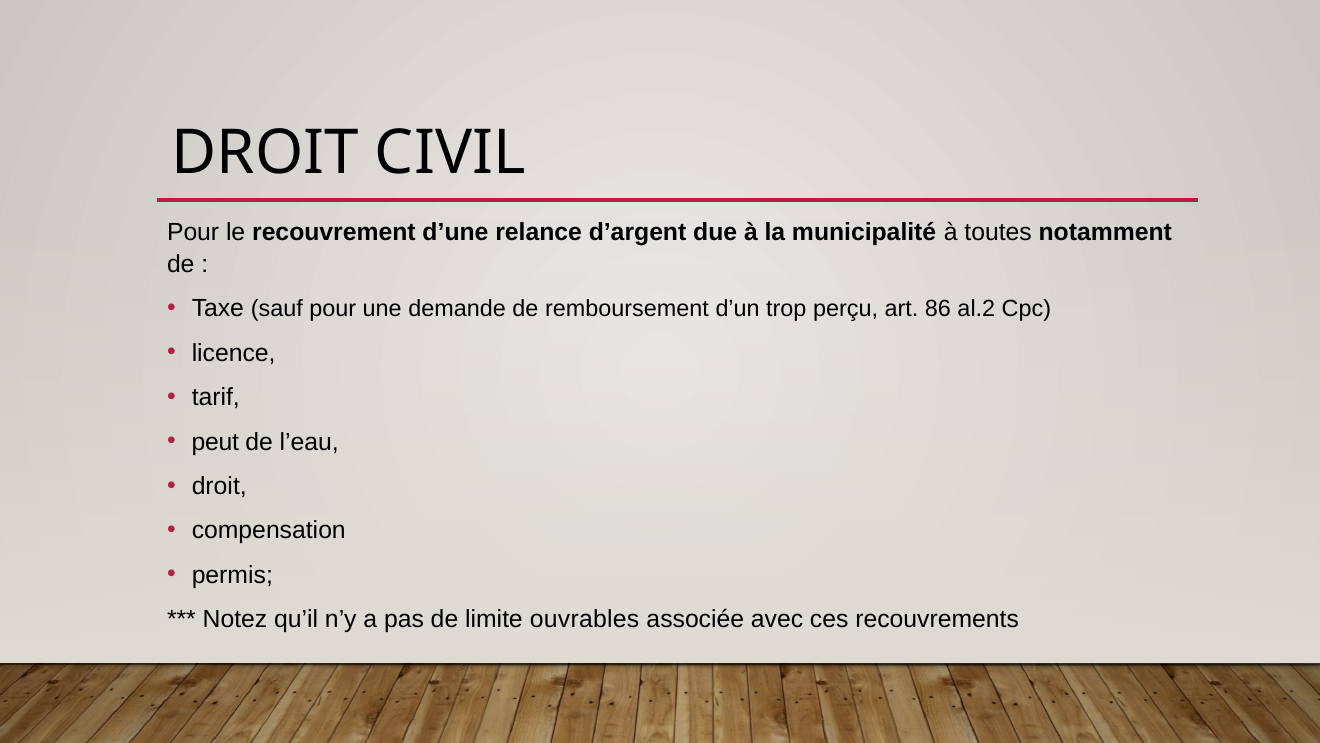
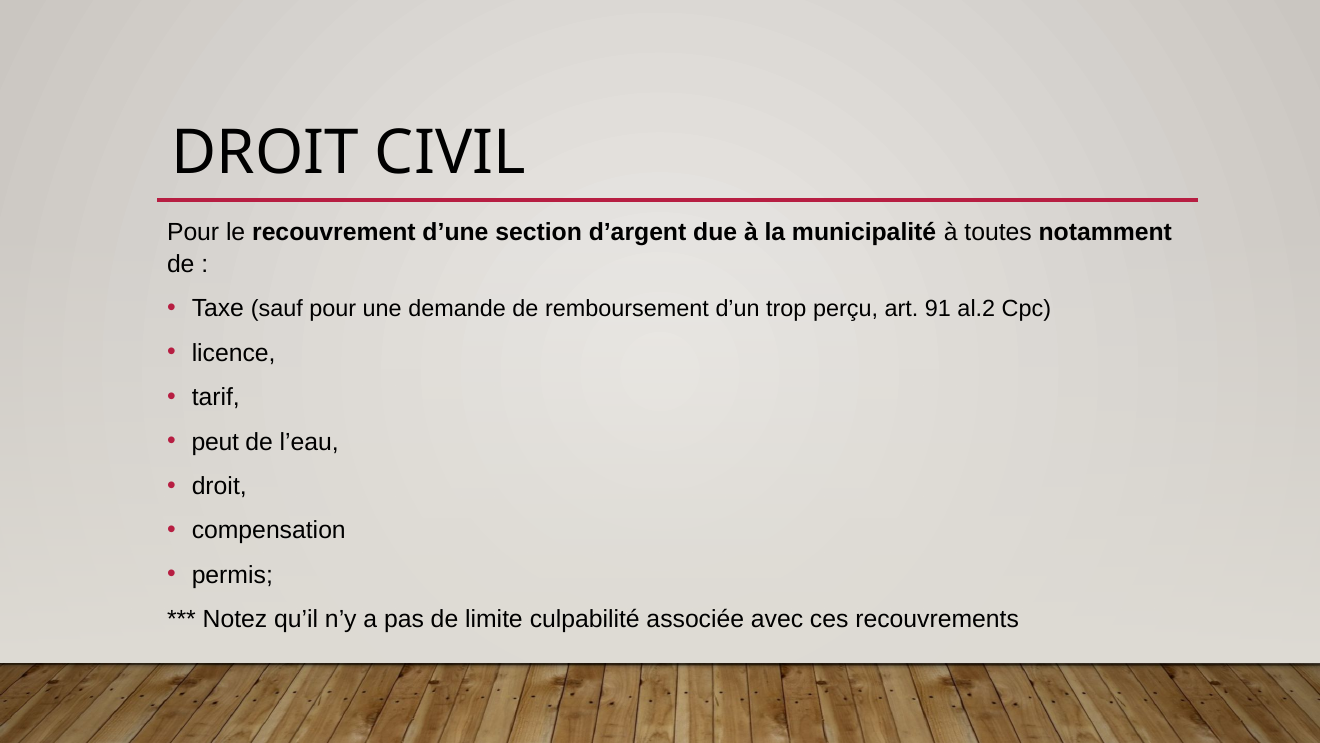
relance: relance -> section (539, 232)
86: 86 -> 91 (938, 309)
ouvrables: ouvrables -> culpabilité (585, 619)
